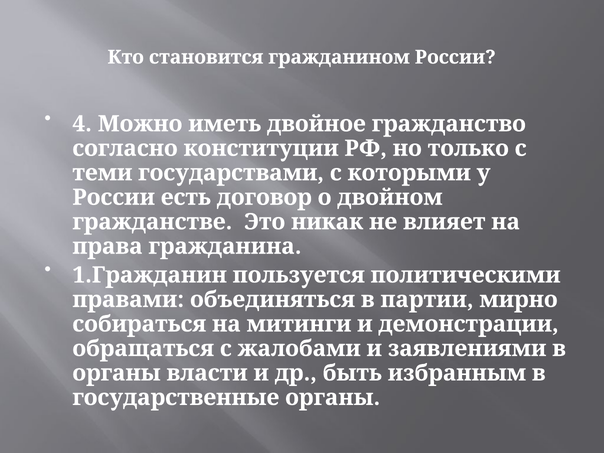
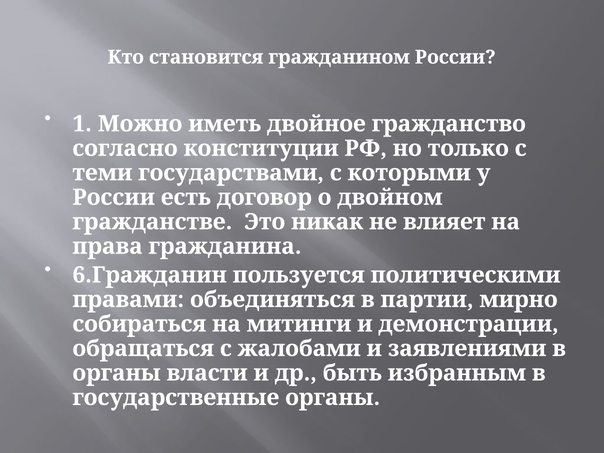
4: 4 -> 1 (82, 124)
1.Гражданин: 1.Гражданин -> 6.Гражданин (150, 275)
